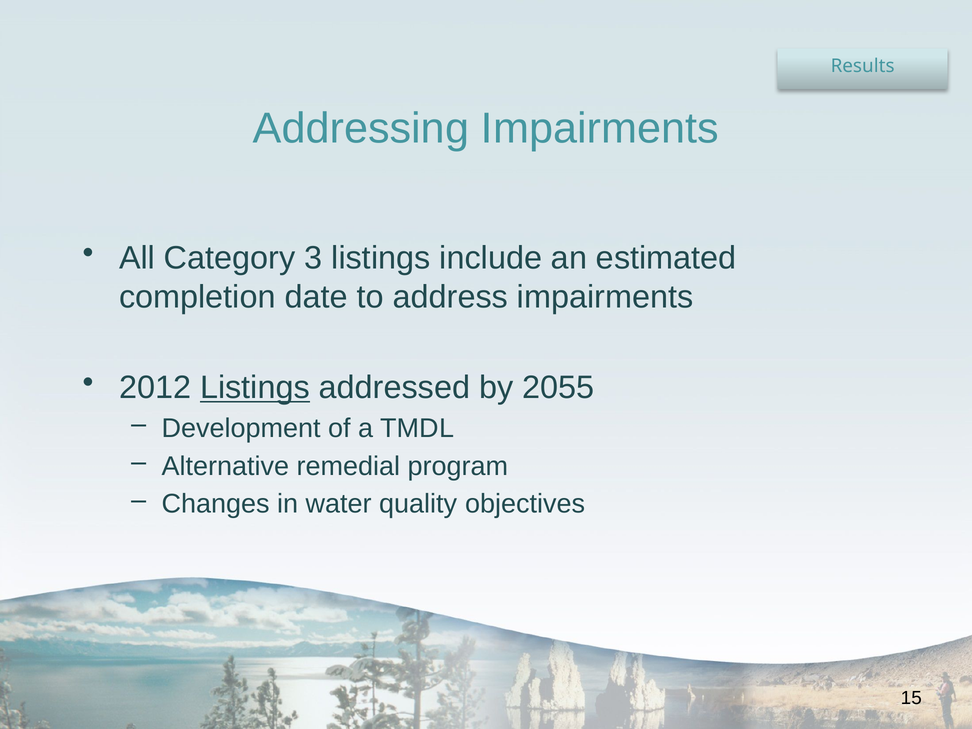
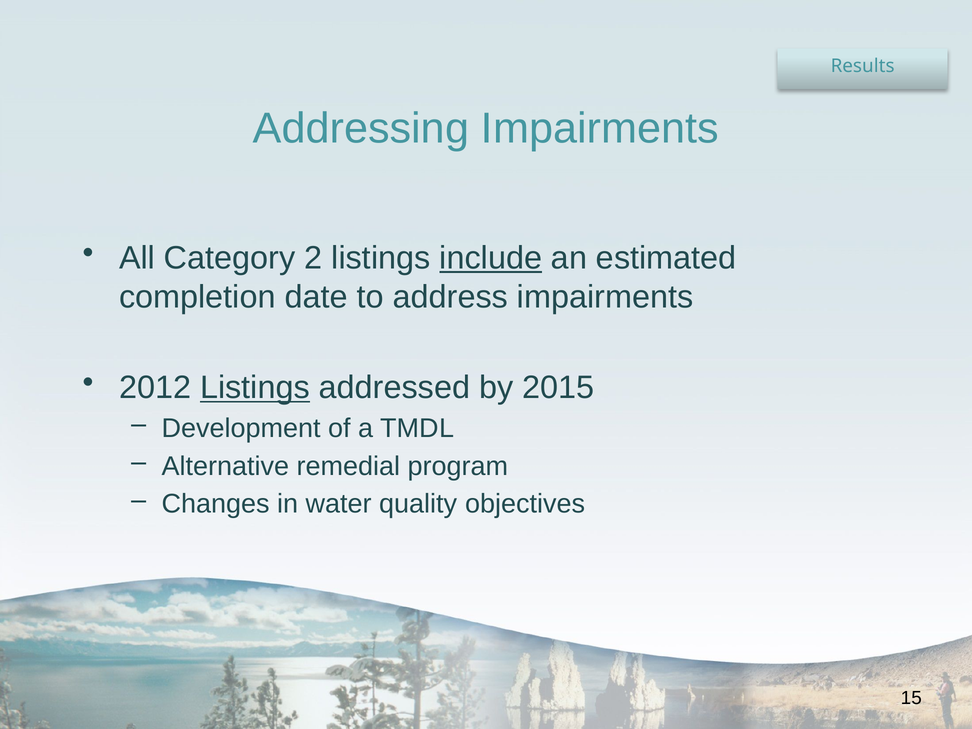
3: 3 -> 2 (313, 258)
include underline: none -> present (491, 258)
2055: 2055 -> 2015 (558, 388)
